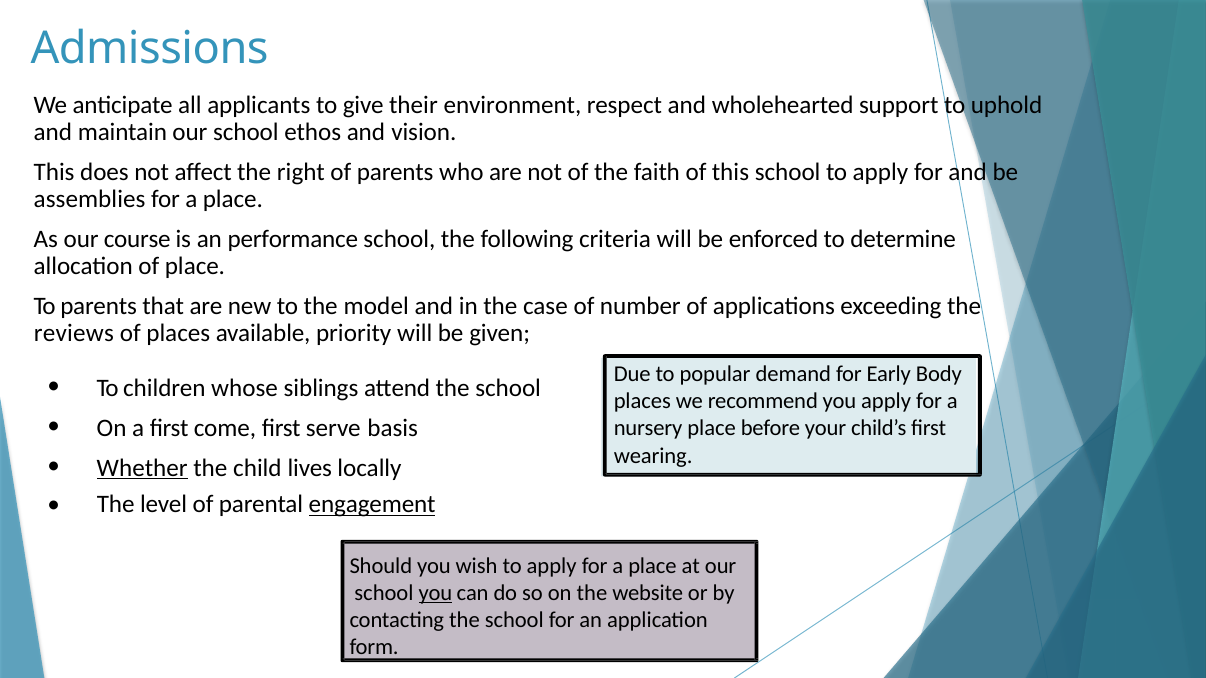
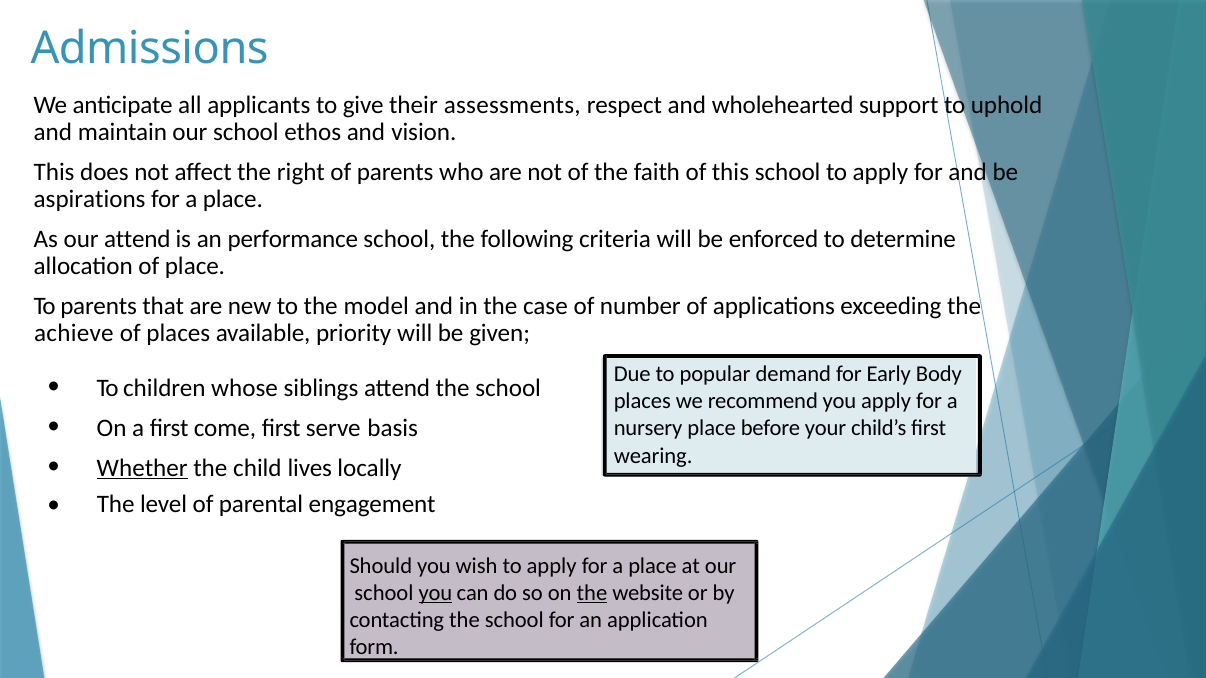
environment: environment -> assessments (512, 106)
assemblies: assemblies -> aspirations (90, 199)
our course: course -> attend (137, 239)
reviews: reviews -> achieve (74, 333)
engagement underline: present -> none (372, 505)
the underline: none -> present (592, 593)
